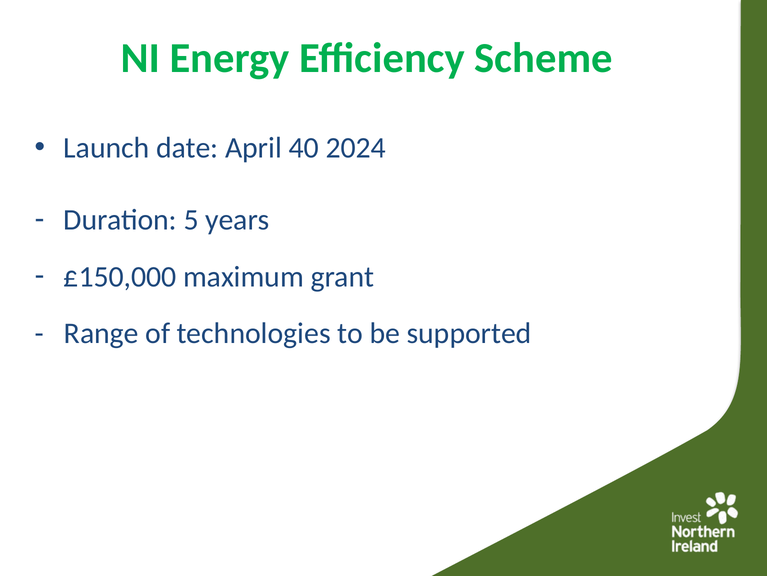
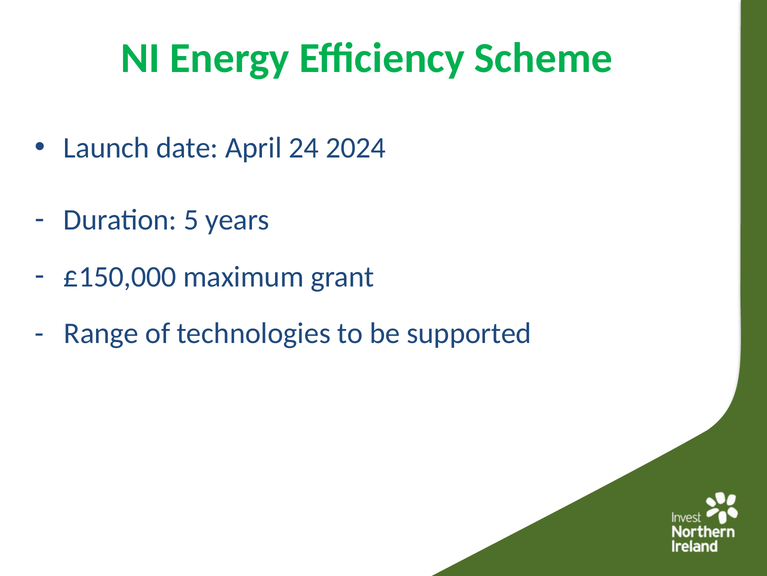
40: 40 -> 24 (304, 148)
